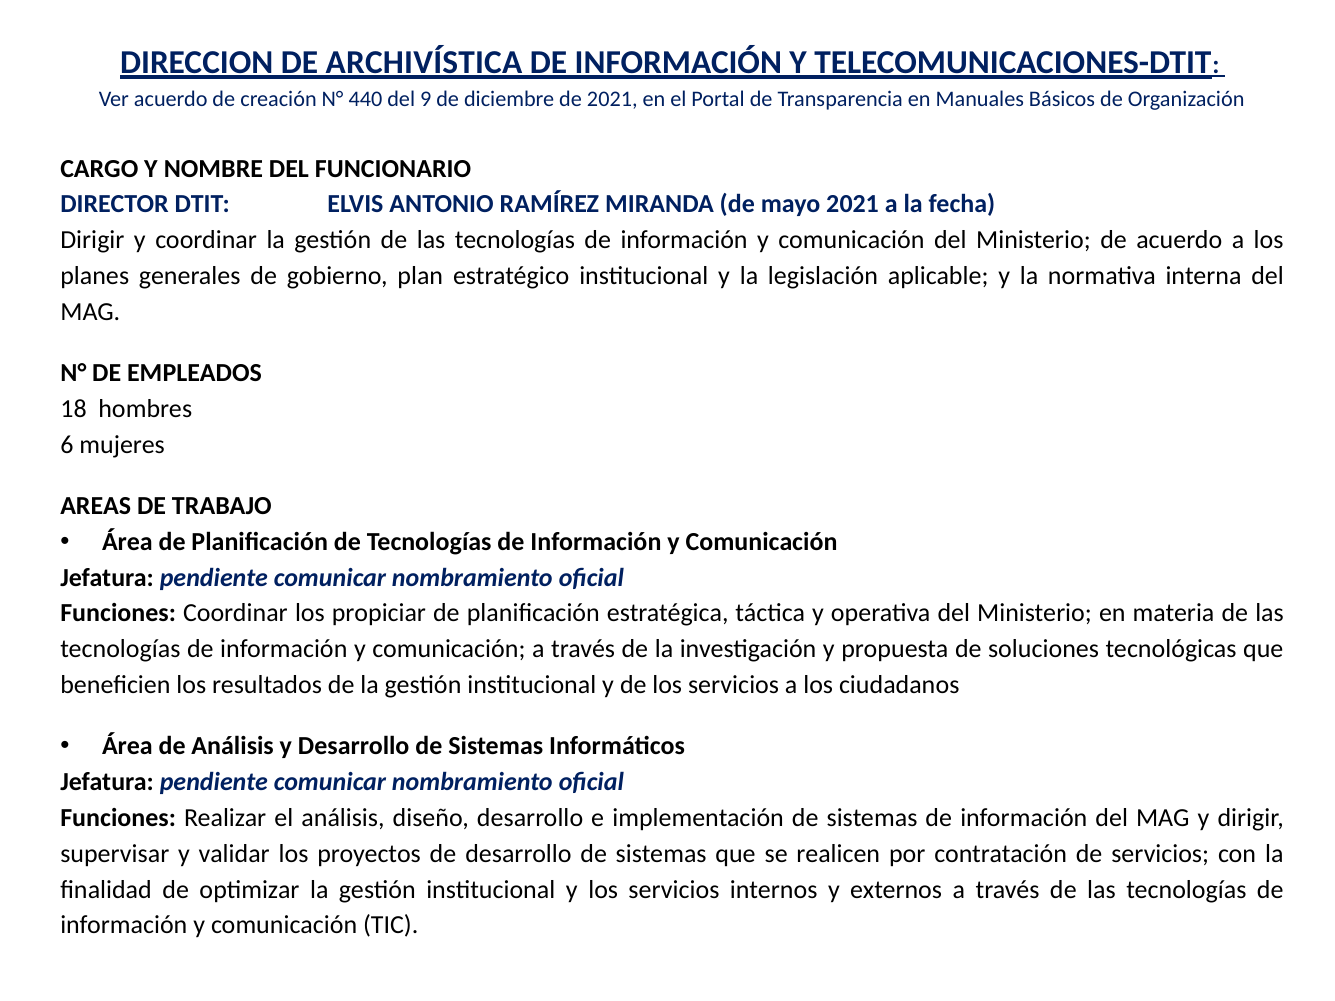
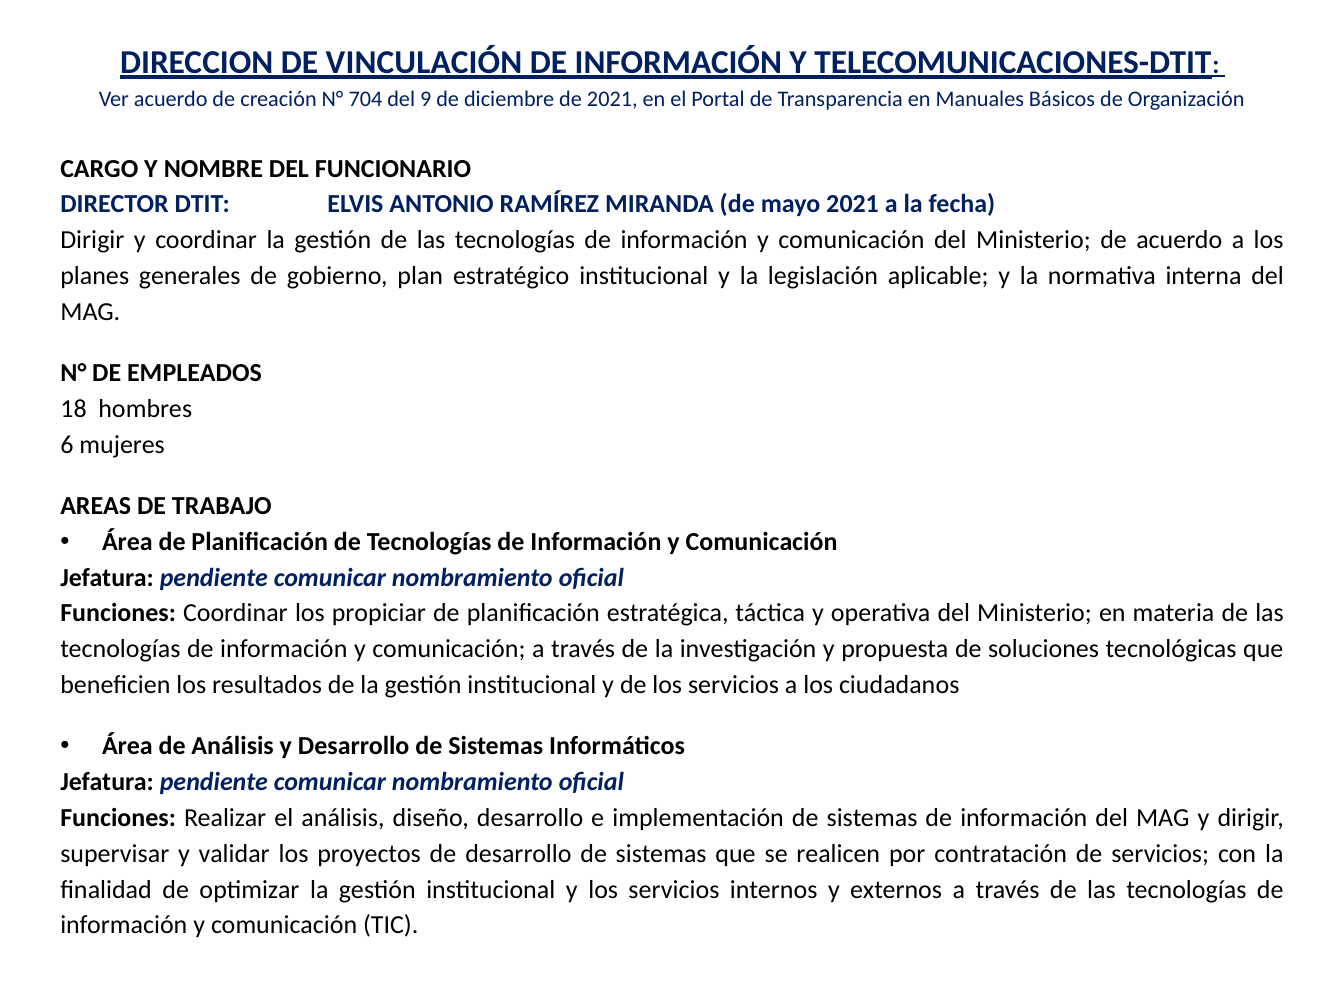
ARCHIVÍSTICA: ARCHIVÍSTICA -> VINCULACIÓN (424, 62)
440: 440 -> 704 (365, 99)
